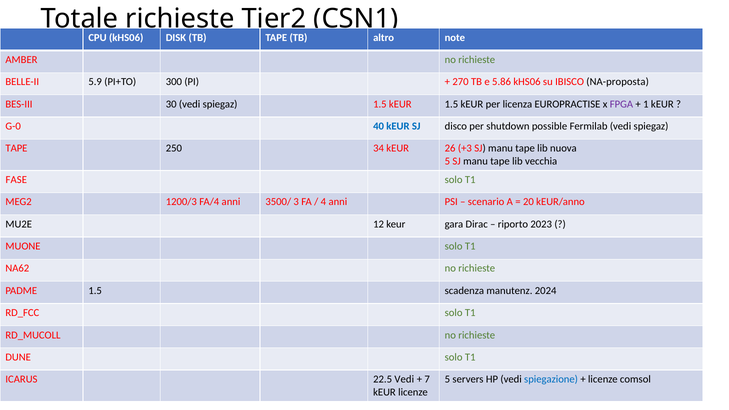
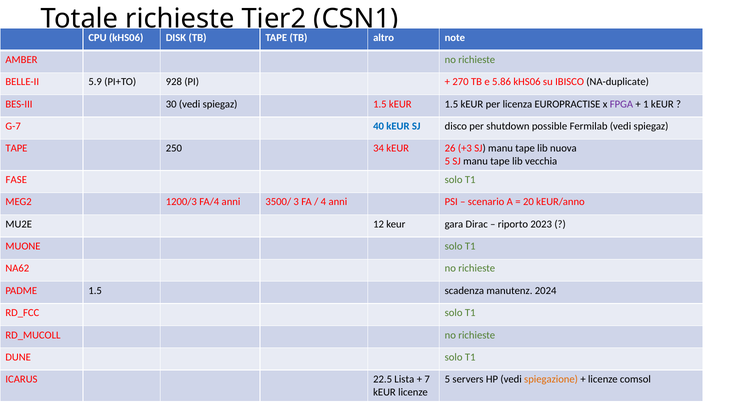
300: 300 -> 928 (174, 82)
NA-proposta: NA-proposta -> NA-duplicate (618, 82)
G-0: G-0 -> G-7 (13, 126)
22.5 Vedi: Vedi -> Lista (404, 379)
spiegazione colour: blue -> orange (551, 379)
